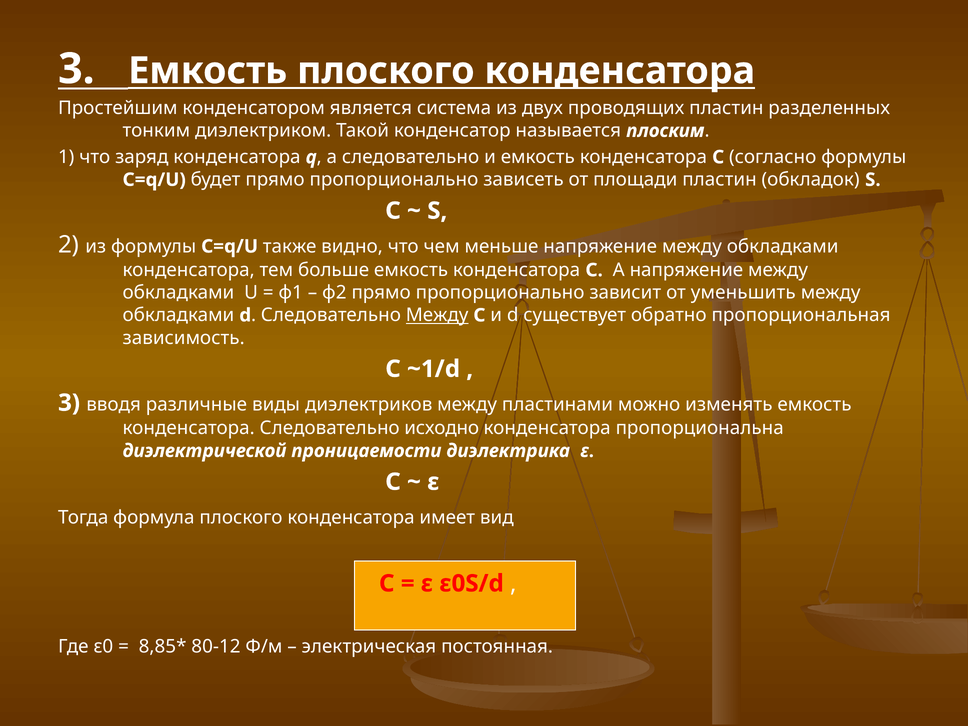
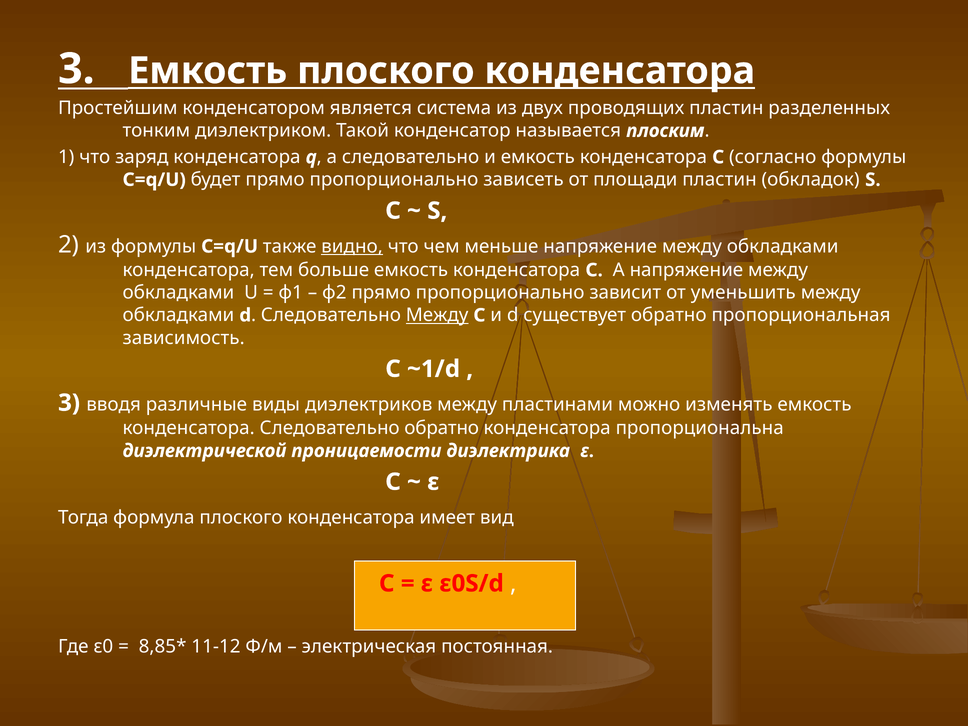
видно underline: none -> present (352, 246)
Следовательно исходно: исходно -> обратно (442, 428)
80-12: 80-12 -> 11-12 (216, 647)
